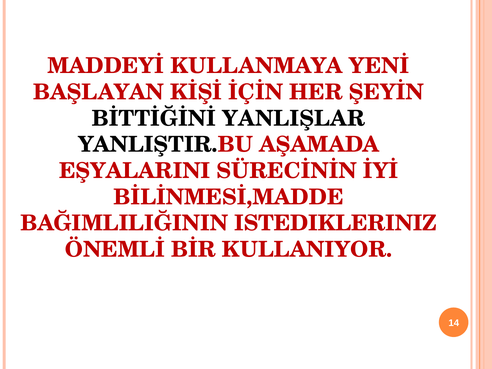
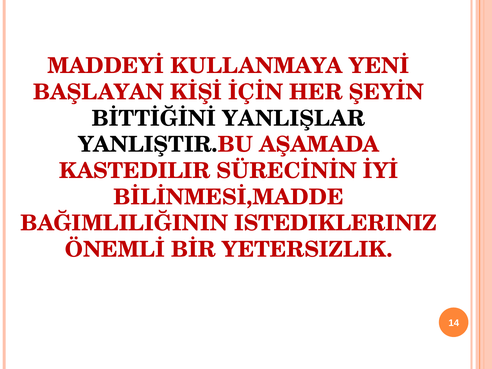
EŞYALARINI: EŞYALARINI -> KASTEDILIR (135, 171)
KULLANIYOR: KULLANIYOR -> YETERSIZLIK (307, 250)
